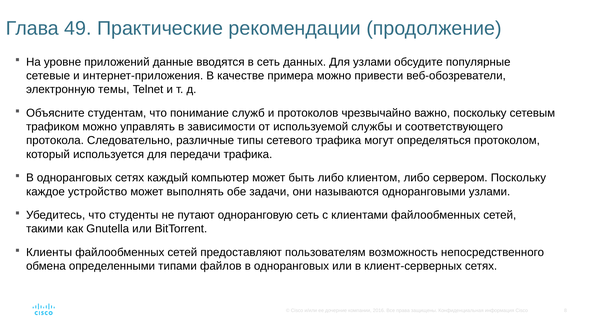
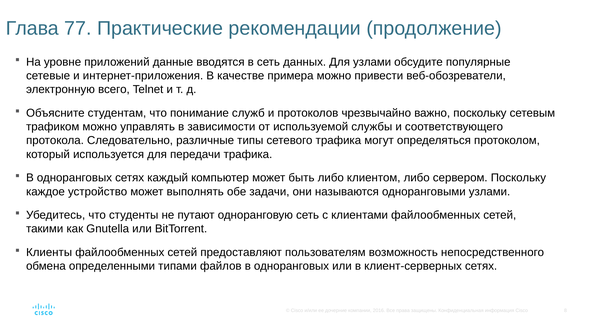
49: 49 -> 77 (78, 28)
темы: темы -> всего (114, 90)
